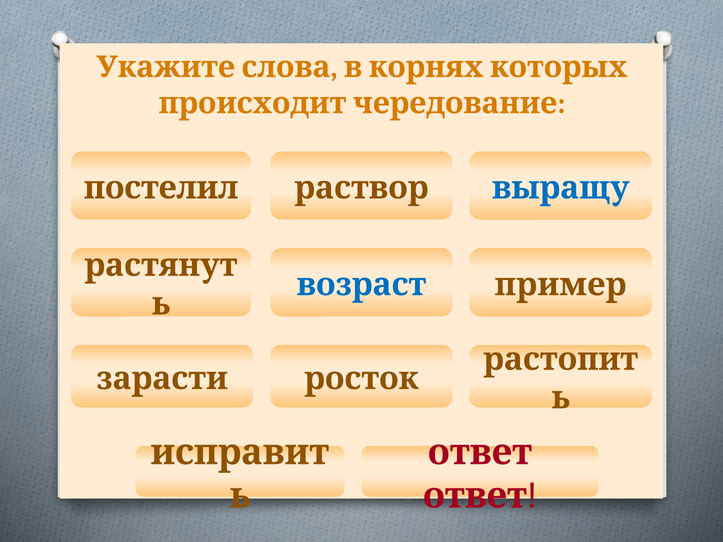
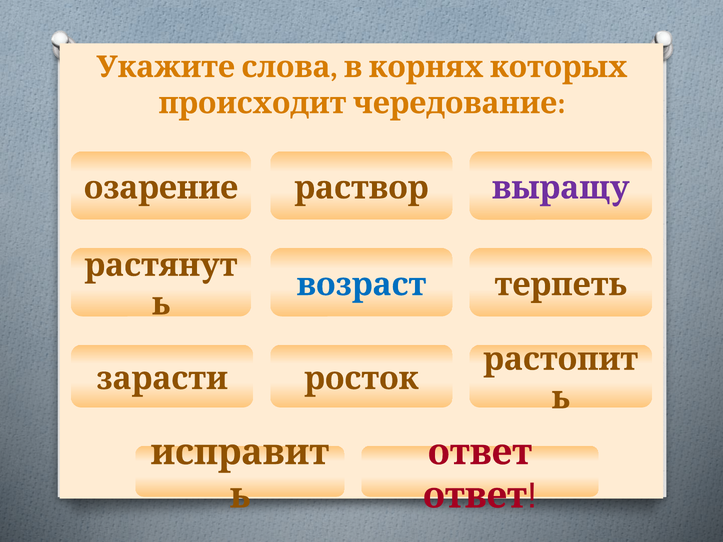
постелил: постелил -> озарение (161, 188)
выращу colour: blue -> purple (561, 188)
пример: пример -> терпеть (561, 285)
